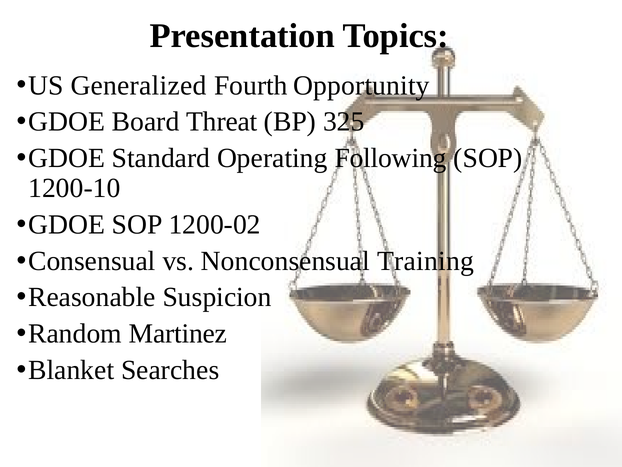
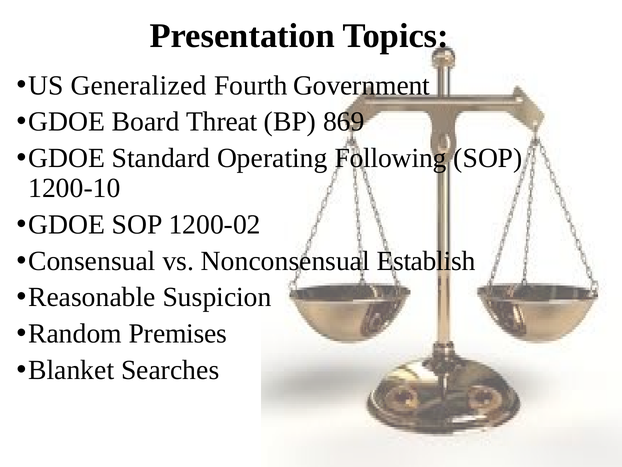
Opportunity: Opportunity -> Government (362, 85)
325: 325 -> 869 (344, 122)
Training: Training -> Establish (426, 261)
Martinez: Martinez -> Premises (178, 333)
